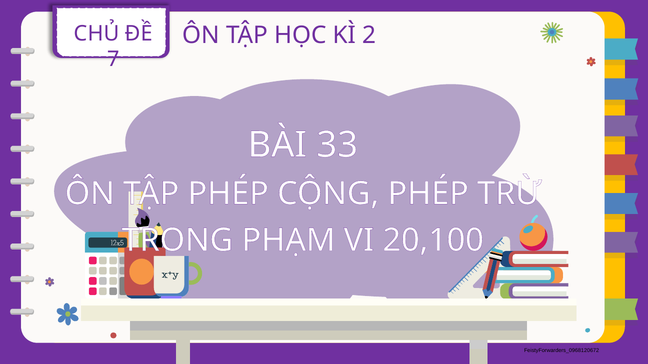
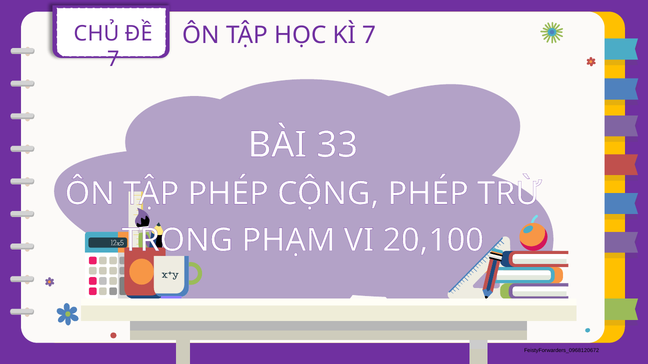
KÌ 2: 2 -> 7 (369, 36)
